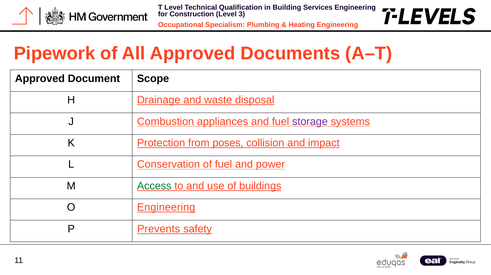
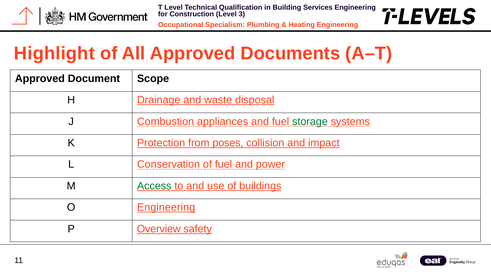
Pipework: Pipework -> Highlight (54, 53)
storage colour: purple -> green (310, 121)
Prevents: Prevents -> Overview (159, 228)
